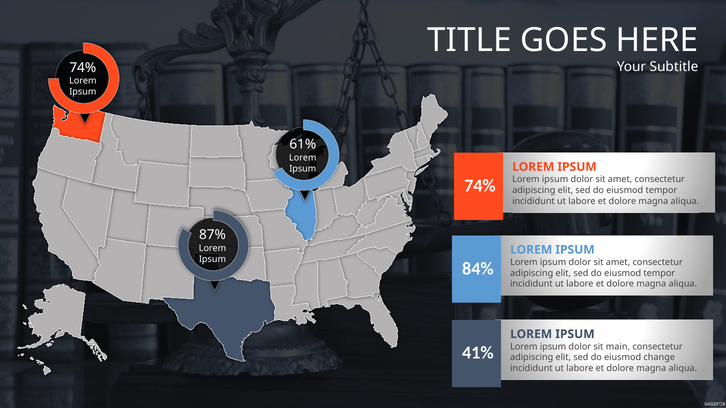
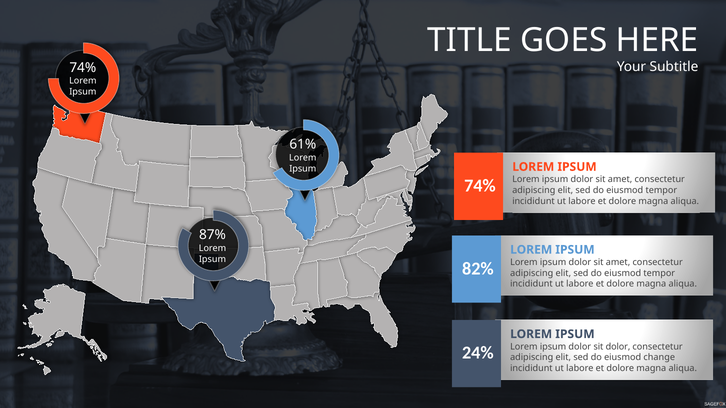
84%: 84% -> 82% (478, 269)
sit main: main -> dolor (618, 347)
41%: 41% -> 24% (478, 353)
